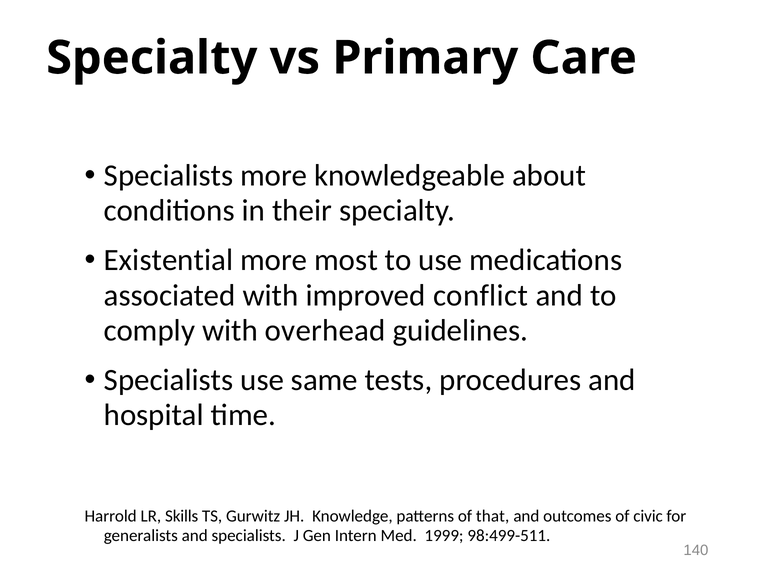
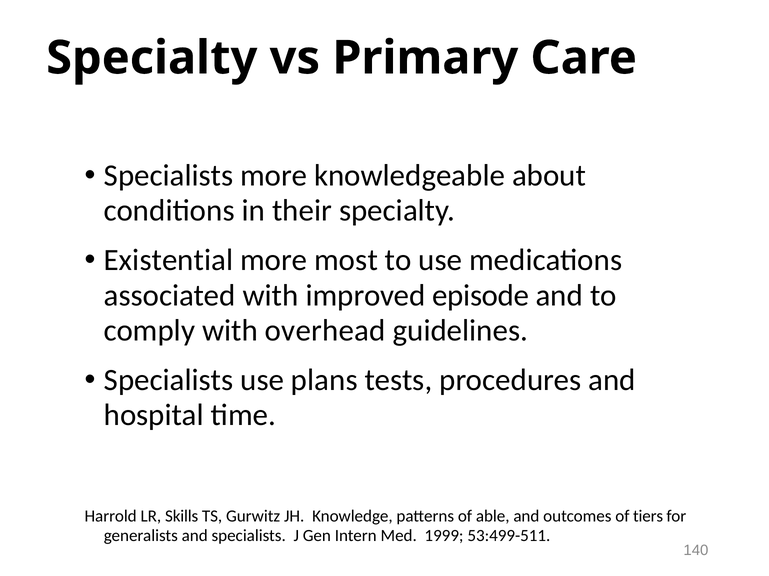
conflict: conflict -> episode (481, 296)
same: same -> plans (324, 380)
that: that -> able (493, 517)
civic: civic -> tiers (648, 517)
98:499-511: 98:499-511 -> 53:499-511 (509, 536)
